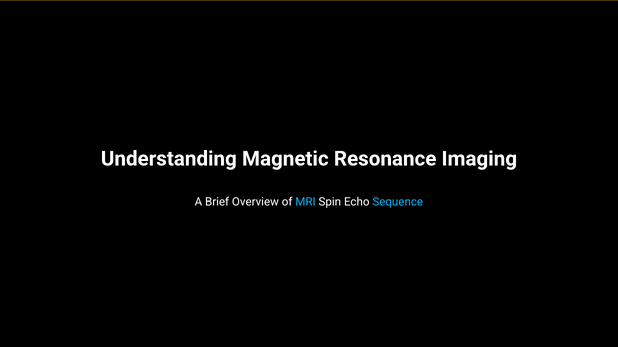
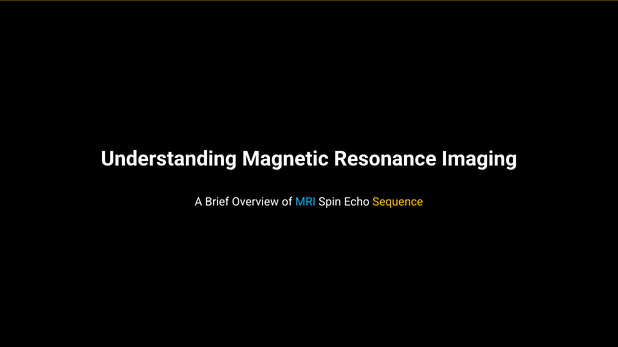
Sequence colour: light blue -> yellow (398, 202)
